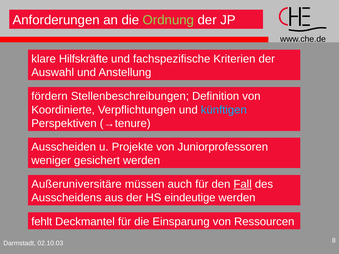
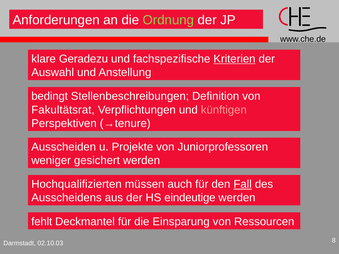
Hilfskräfte: Hilfskräfte -> Geradezu (83, 59)
Kriterien underline: none -> present (234, 59)
fördern: fördern -> bedingt (50, 96)
Koordinierte: Koordinierte -> Fakultätsrat (63, 110)
künftigen colour: light blue -> pink (224, 110)
Außeruniversitäre: Außeruniversitäre -> Hochqualifizierten (77, 184)
